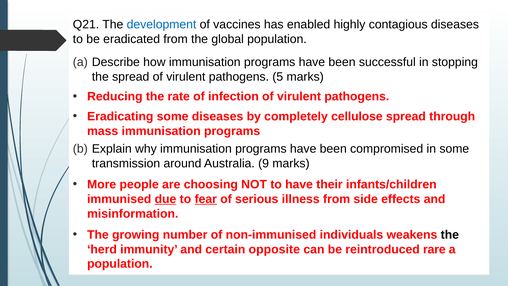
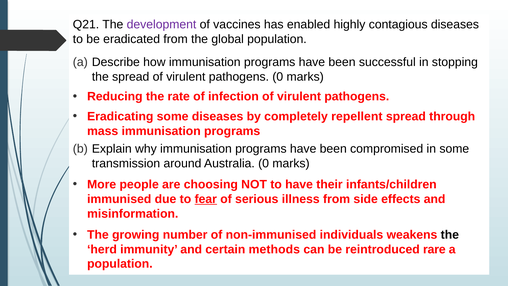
development colour: blue -> purple (162, 24)
pathogens 5: 5 -> 0 (278, 77)
cellulose: cellulose -> repellent (357, 116)
Australia 9: 9 -> 0 (264, 163)
due underline: present -> none (166, 199)
opposite: opposite -> methods (274, 249)
